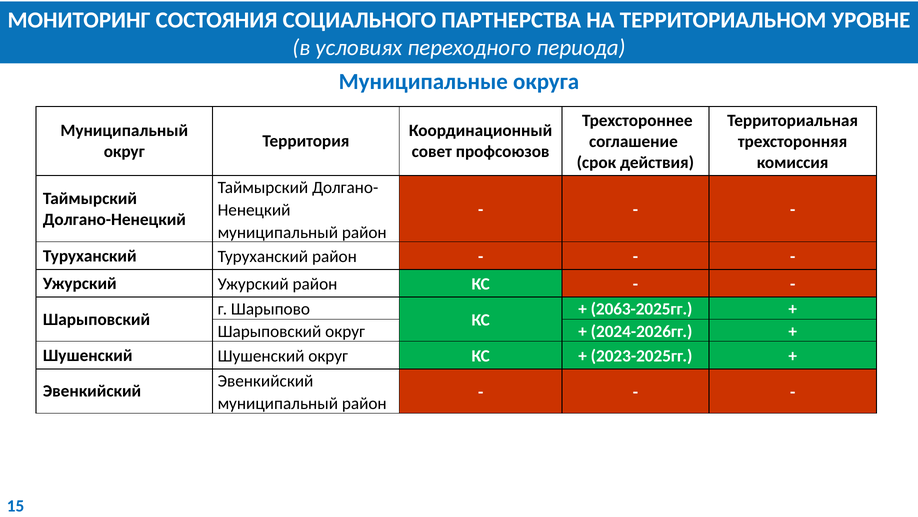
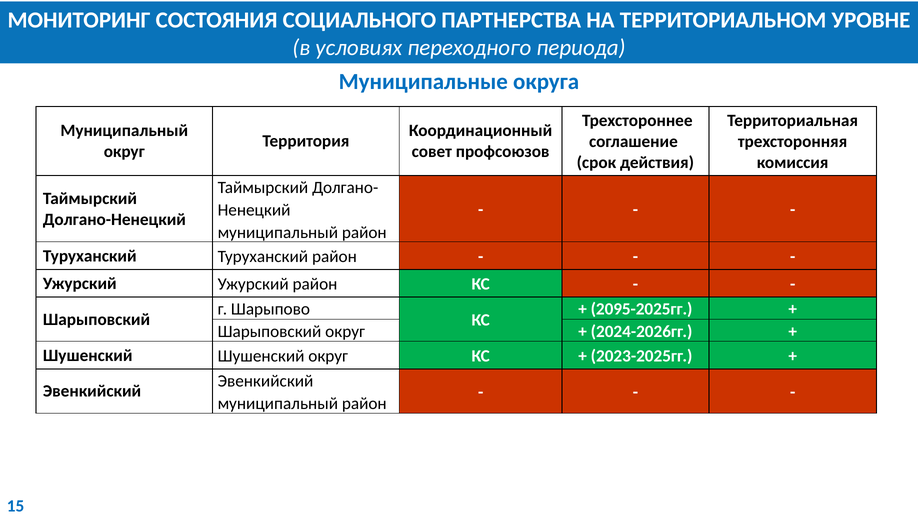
2063-2025гг: 2063-2025гг -> 2095-2025гг (642, 309)
